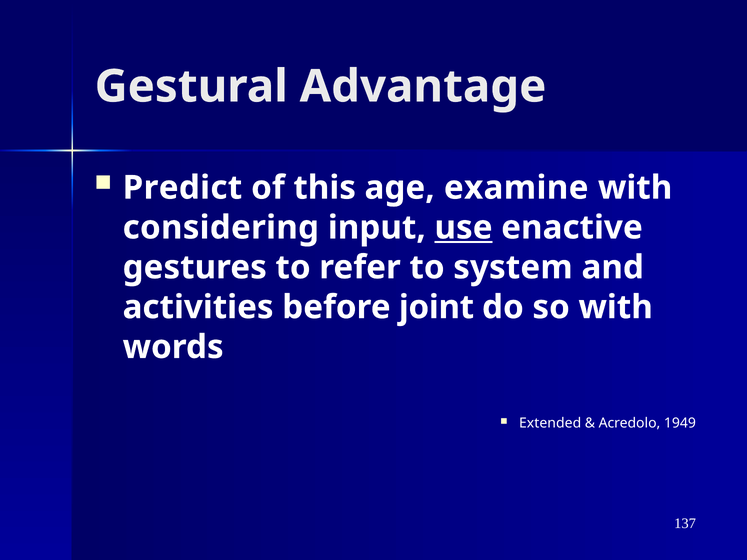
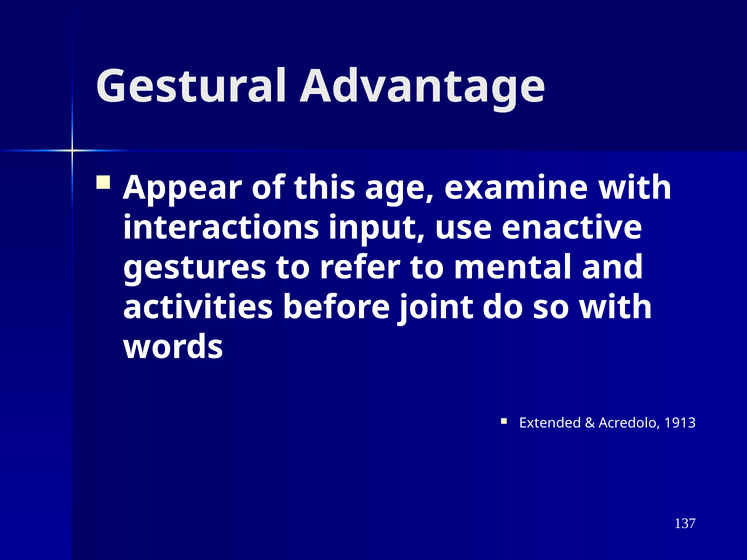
Predict: Predict -> Appear (183, 188)
considering: considering -> interactions (221, 228)
use underline: present -> none (463, 228)
system: system -> mental (513, 268)
1949: 1949 -> 1913 (680, 423)
